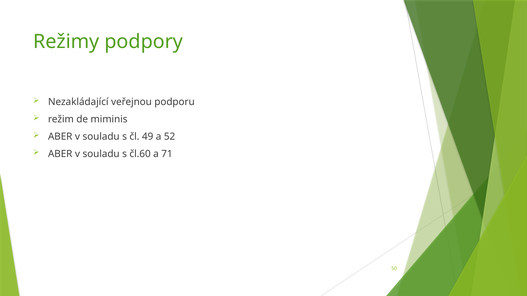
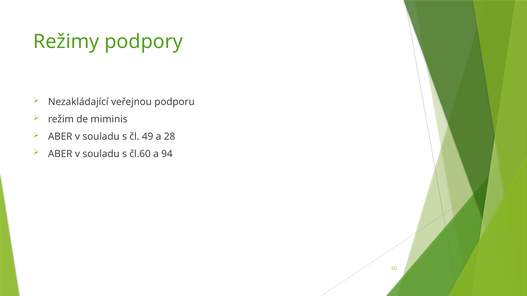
52: 52 -> 28 (170, 137)
71: 71 -> 94 (167, 154)
